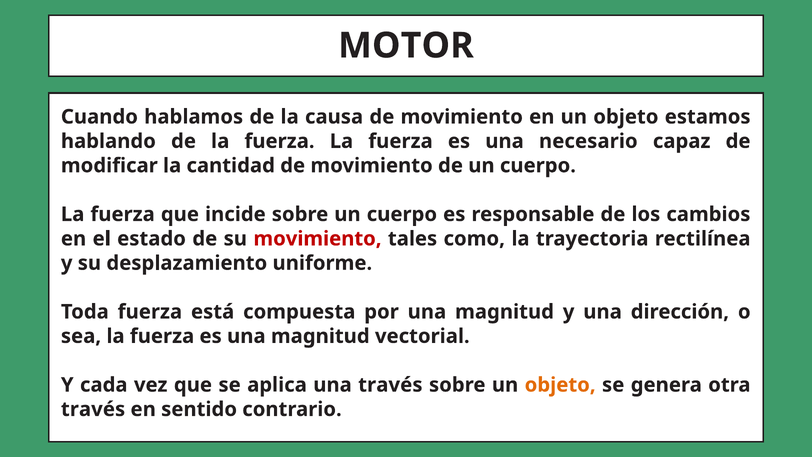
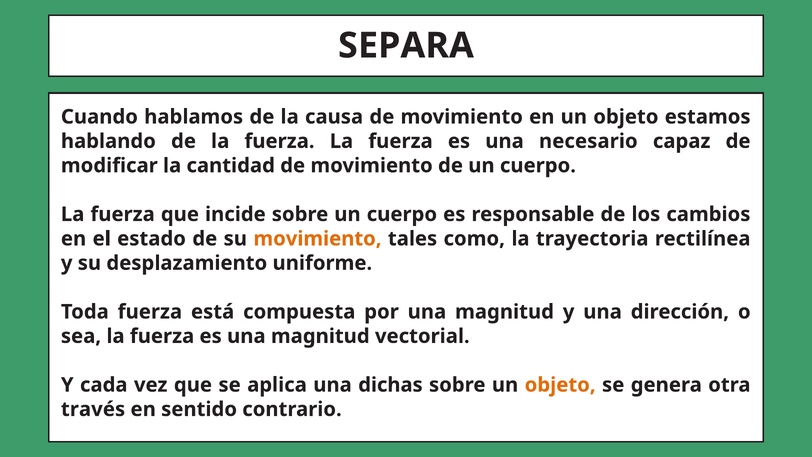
MOTOR: MOTOR -> SEPARA (406, 46)
movimiento colour: red -> orange (317, 239)
una través: través -> dichas (390, 385)
